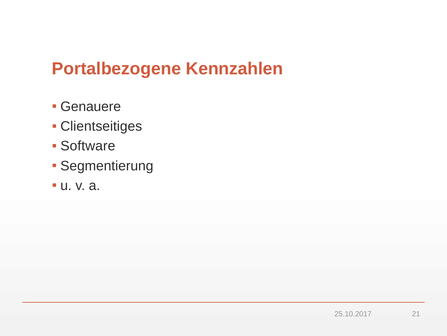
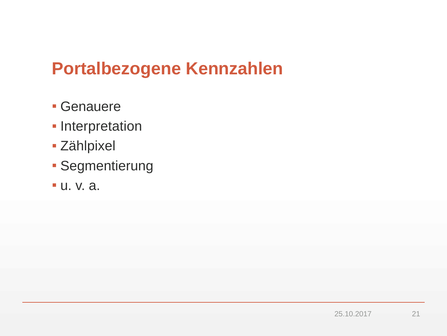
Clientseitiges: Clientseitiges -> Interpretation (101, 126)
Software: Software -> Zählpixel (88, 146)
